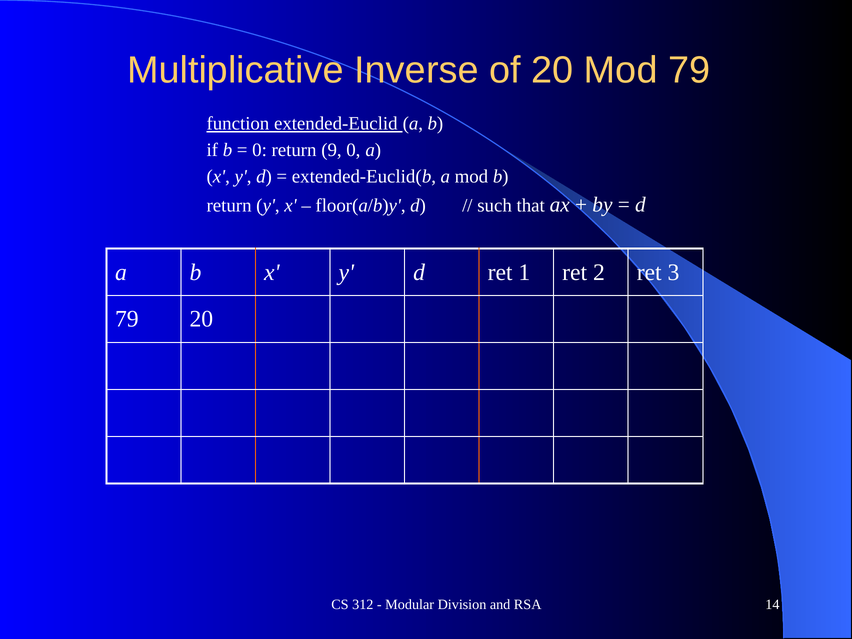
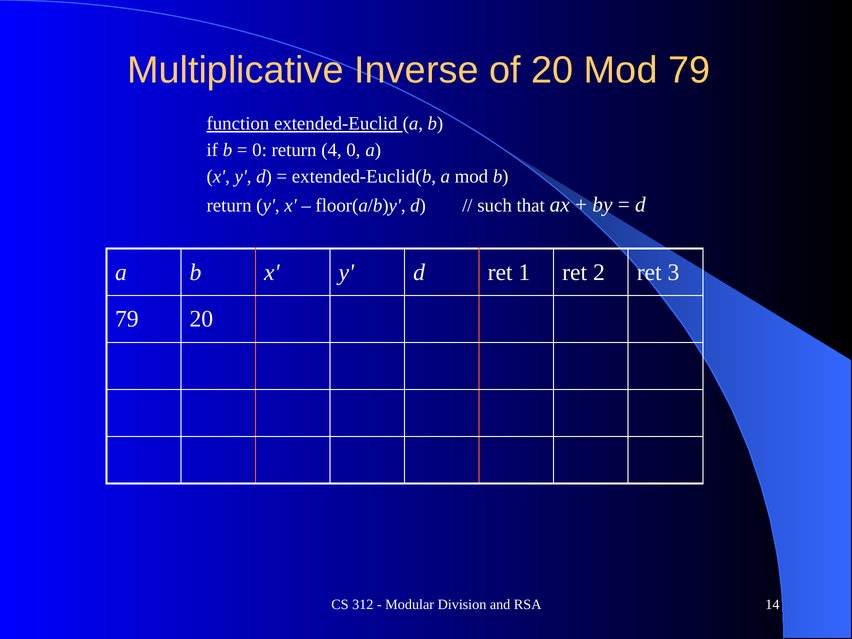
9: 9 -> 4 (331, 150)
